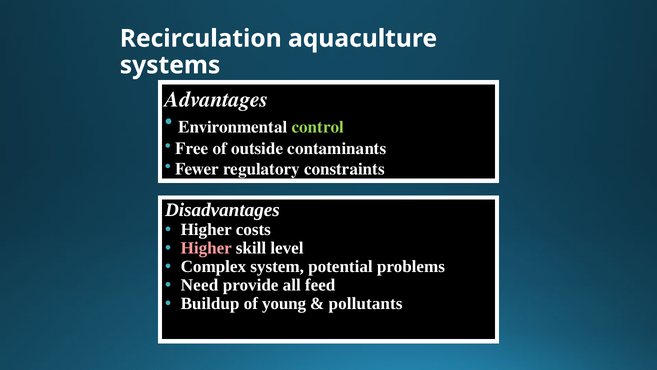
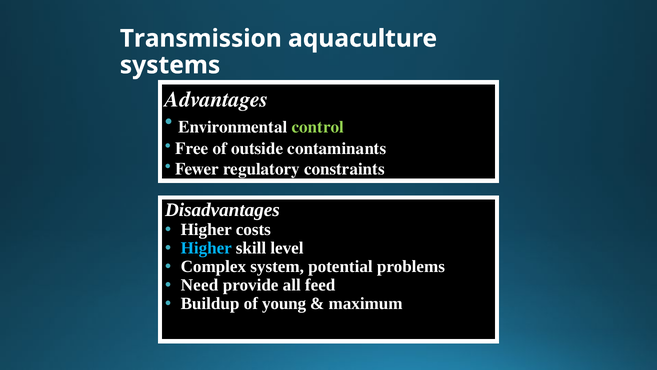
Recirculation: Recirculation -> Transmission (201, 38)
Higher colour: pink -> light blue (206, 248)
pollutants: pollutants -> maximum (366, 303)
